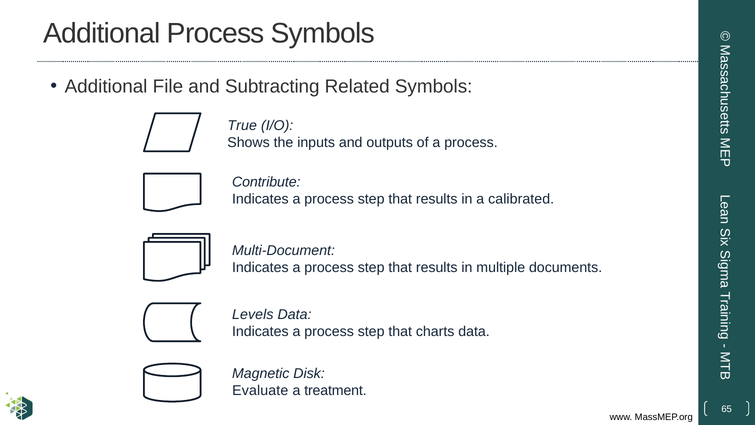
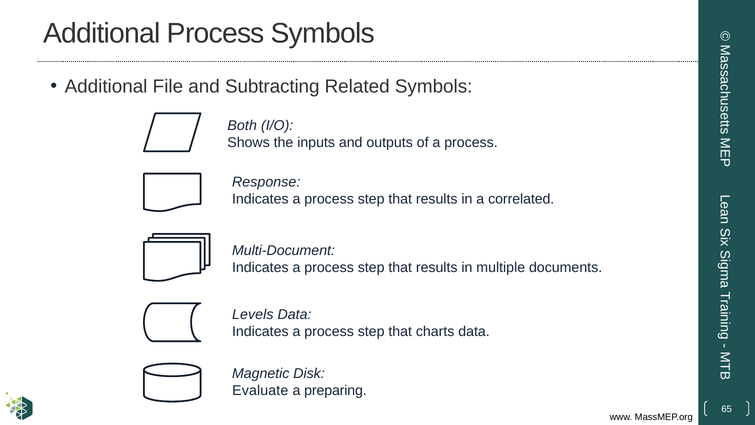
True: True -> Both (242, 125)
Contribute: Contribute -> Response (266, 182)
calibrated: calibrated -> correlated (521, 199)
treatment: treatment -> preparing (335, 390)
